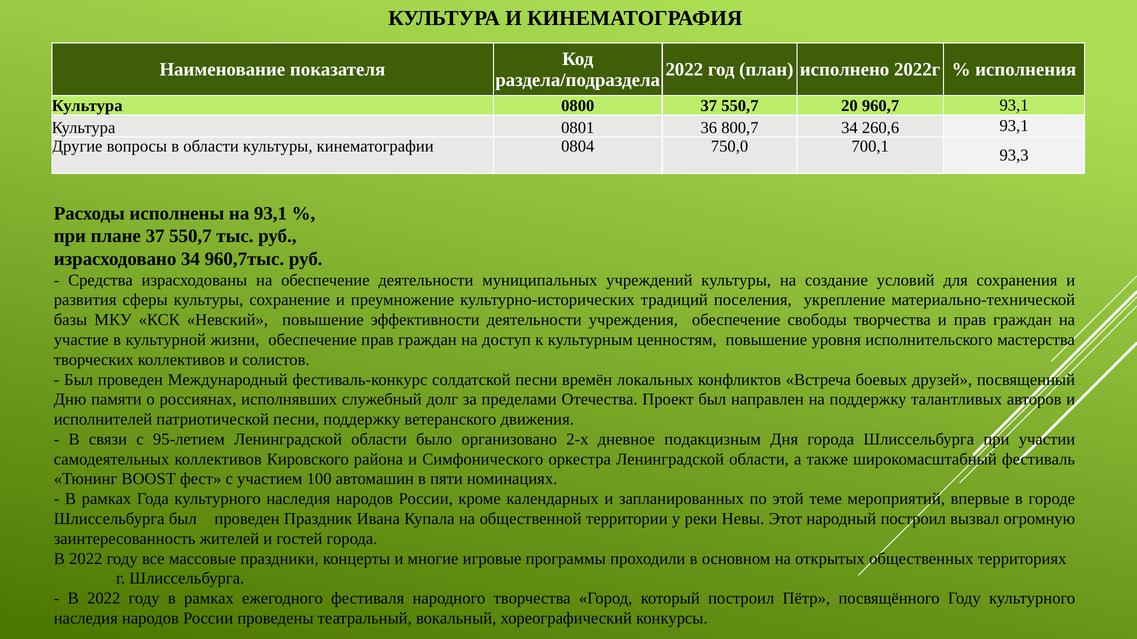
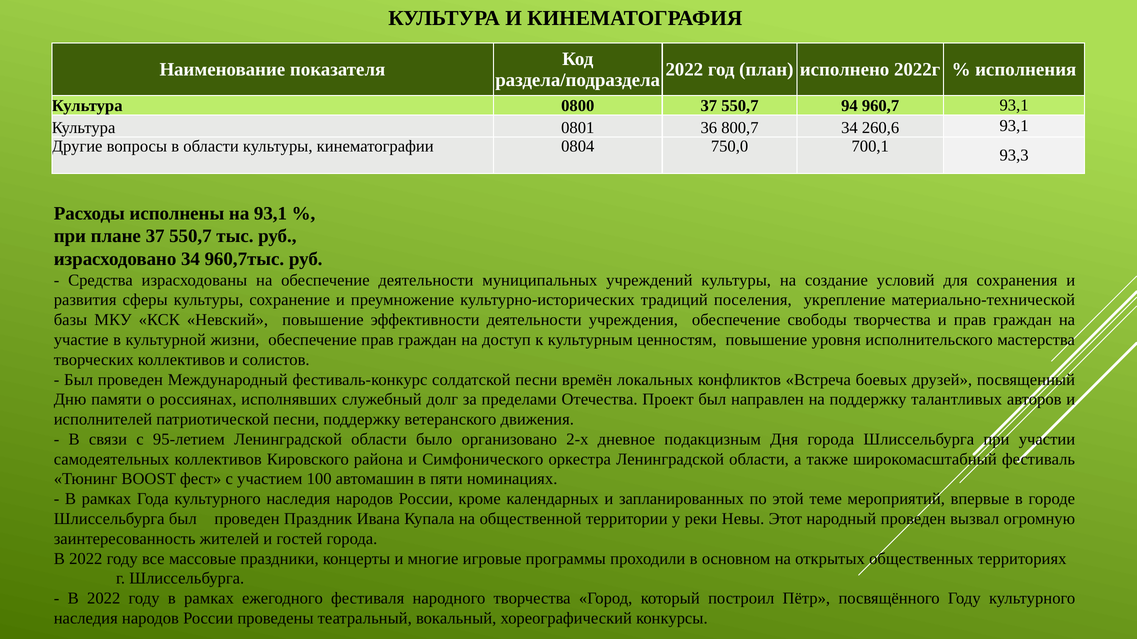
20: 20 -> 94 (849, 106)
народный построил: построил -> проведен (913, 519)
